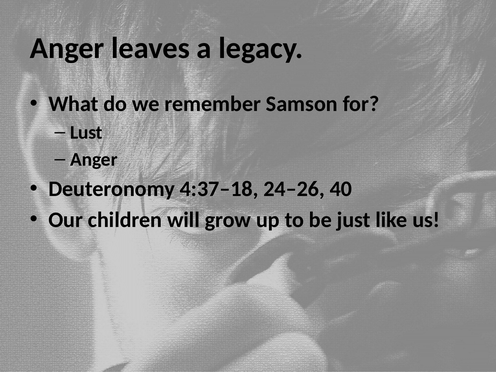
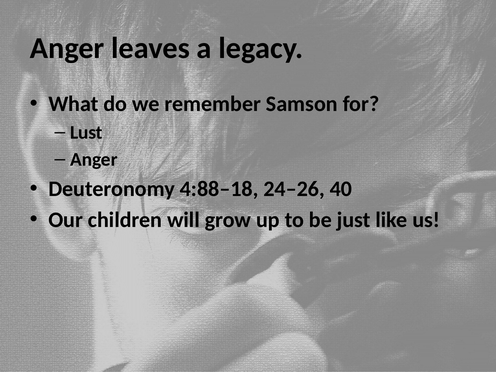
4:37–18: 4:37–18 -> 4:88–18 (219, 189)
